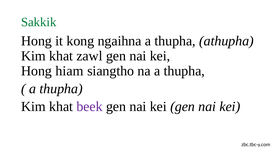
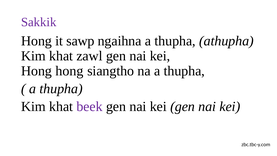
Sakkik colour: green -> purple (39, 22)
kong: kong -> sawp (80, 41)
Hong hiam: hiam -> hong (69, 71)
